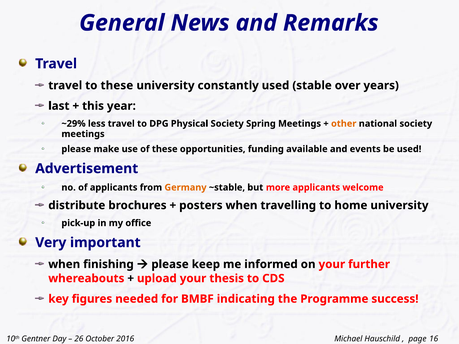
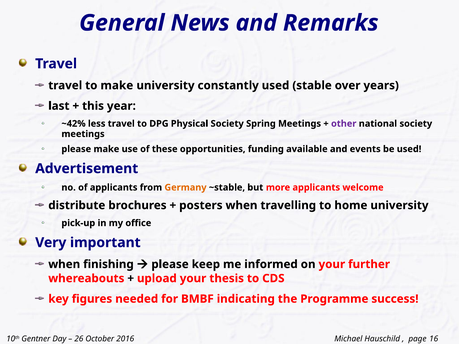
to these: these -> make (117, 85)
~29%: ~29% -> ~42% (74, 124)
other colour: orange -> purple (344, 124)
